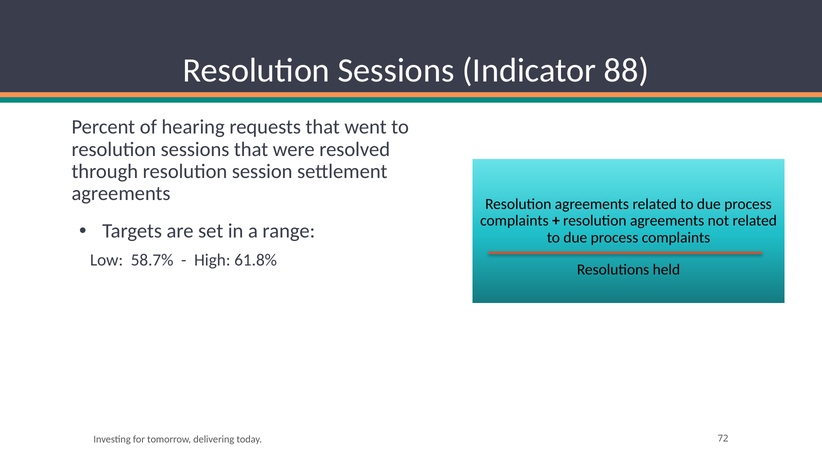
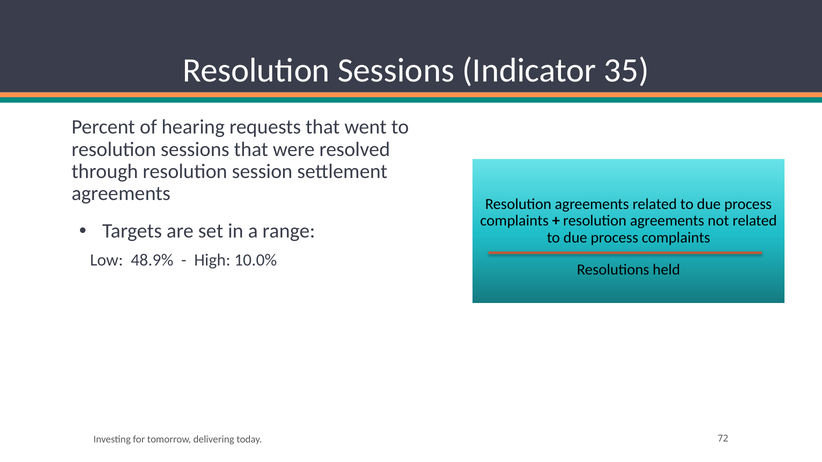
88: 88 -> 35 (626, 71)
58.7%: 58.7% -> 48.9% (152, 260)
61.8%: 61.8% -> 10.0% (256, 260)
